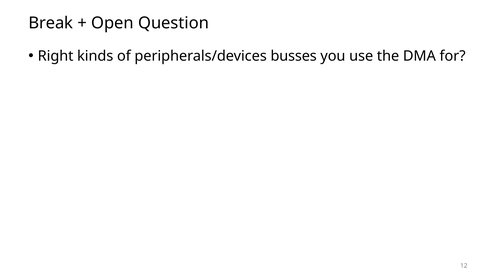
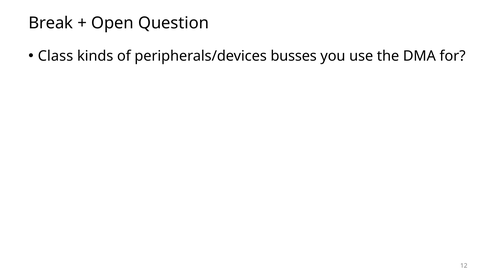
Right: Right -> Class (56, 56)
